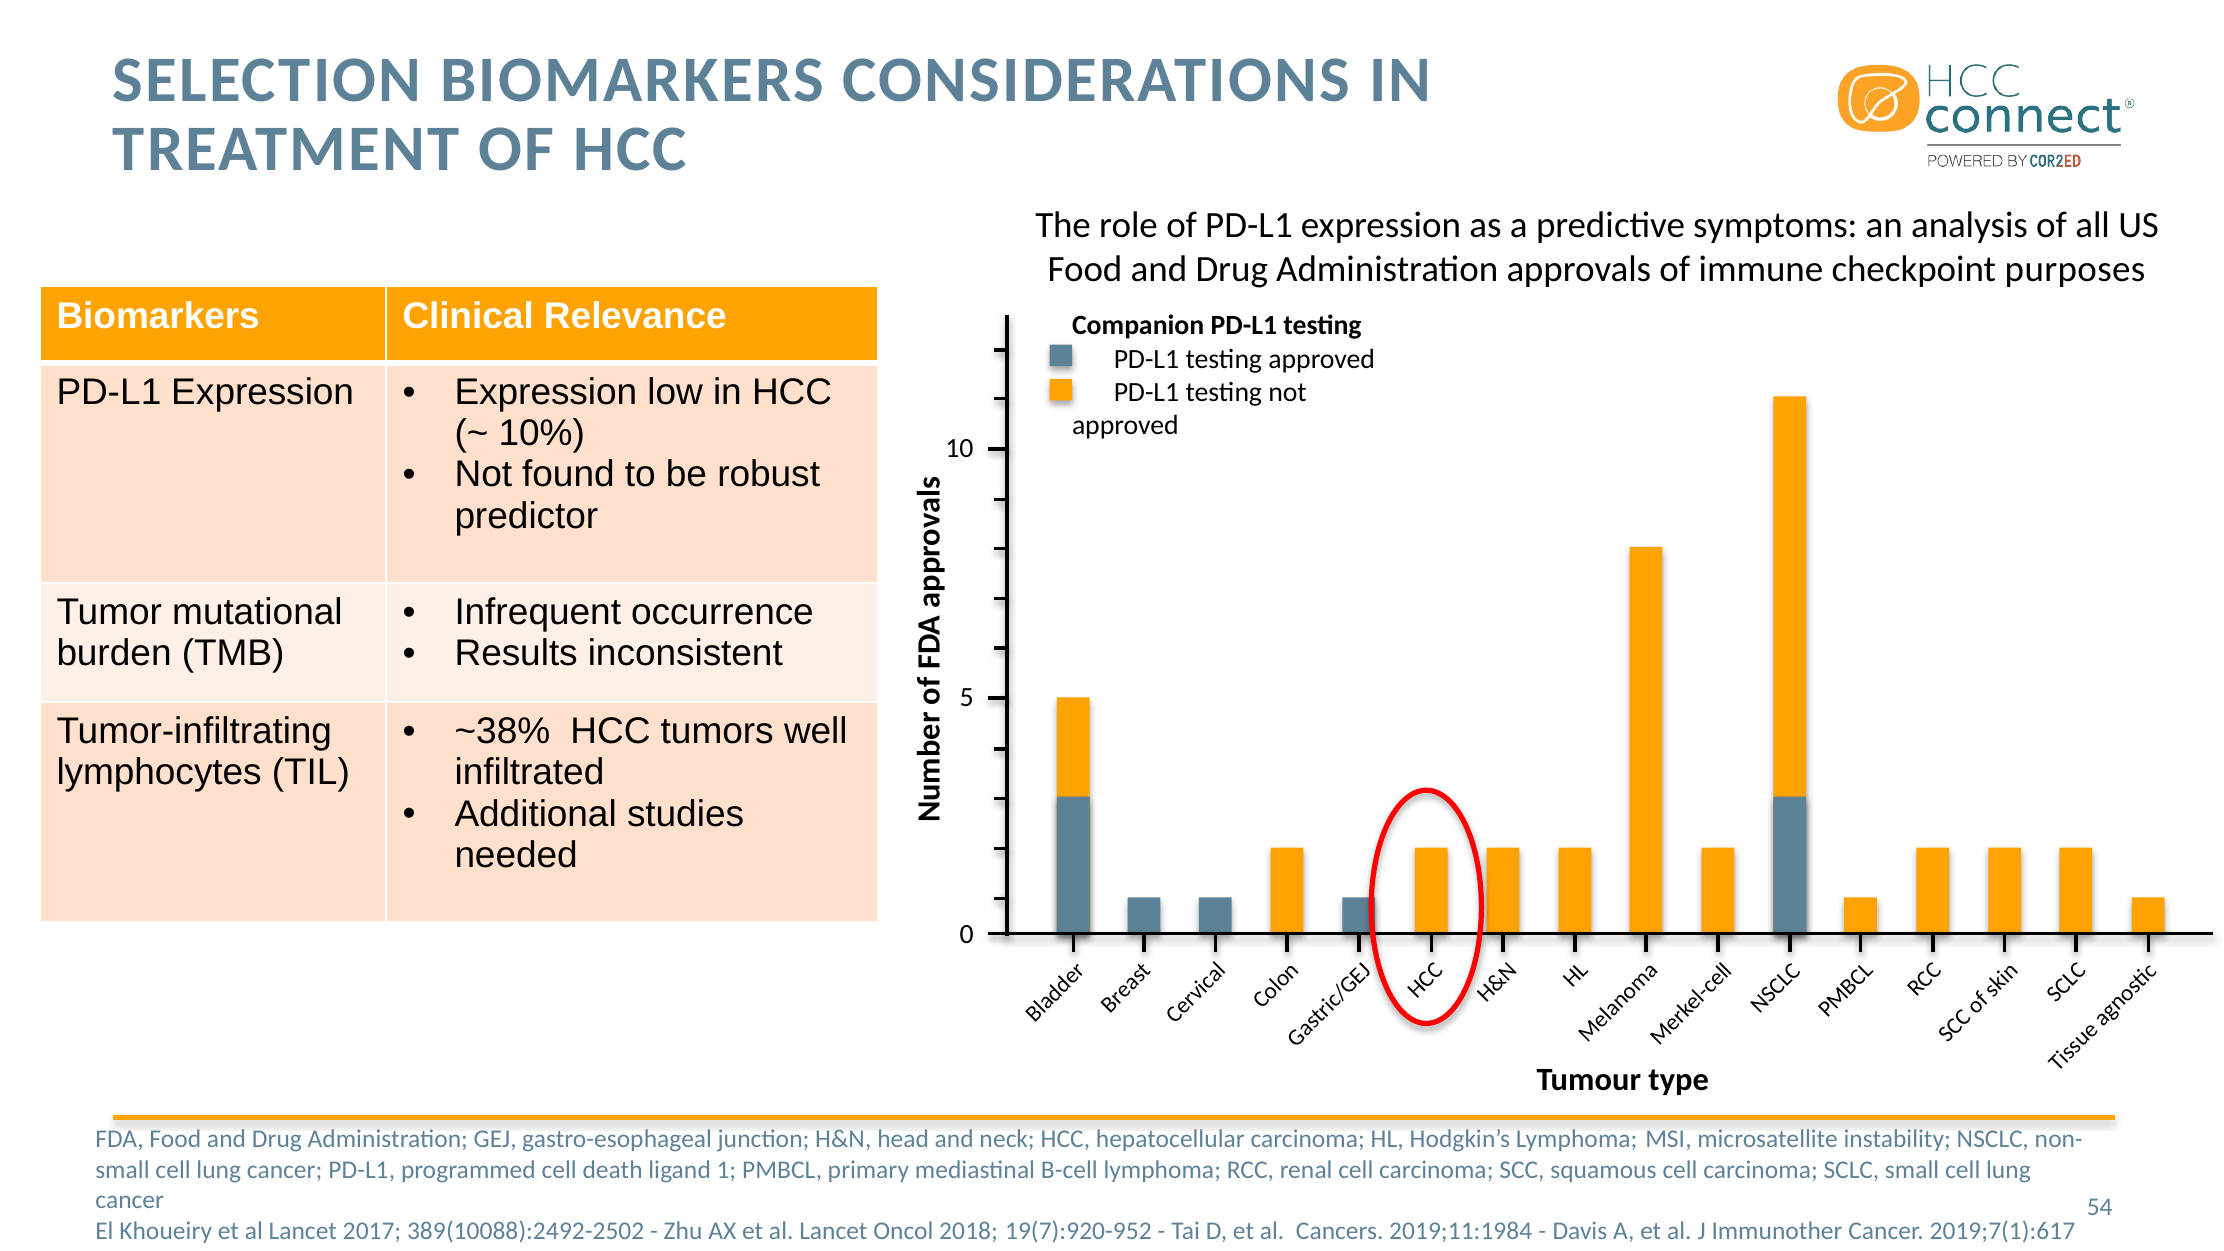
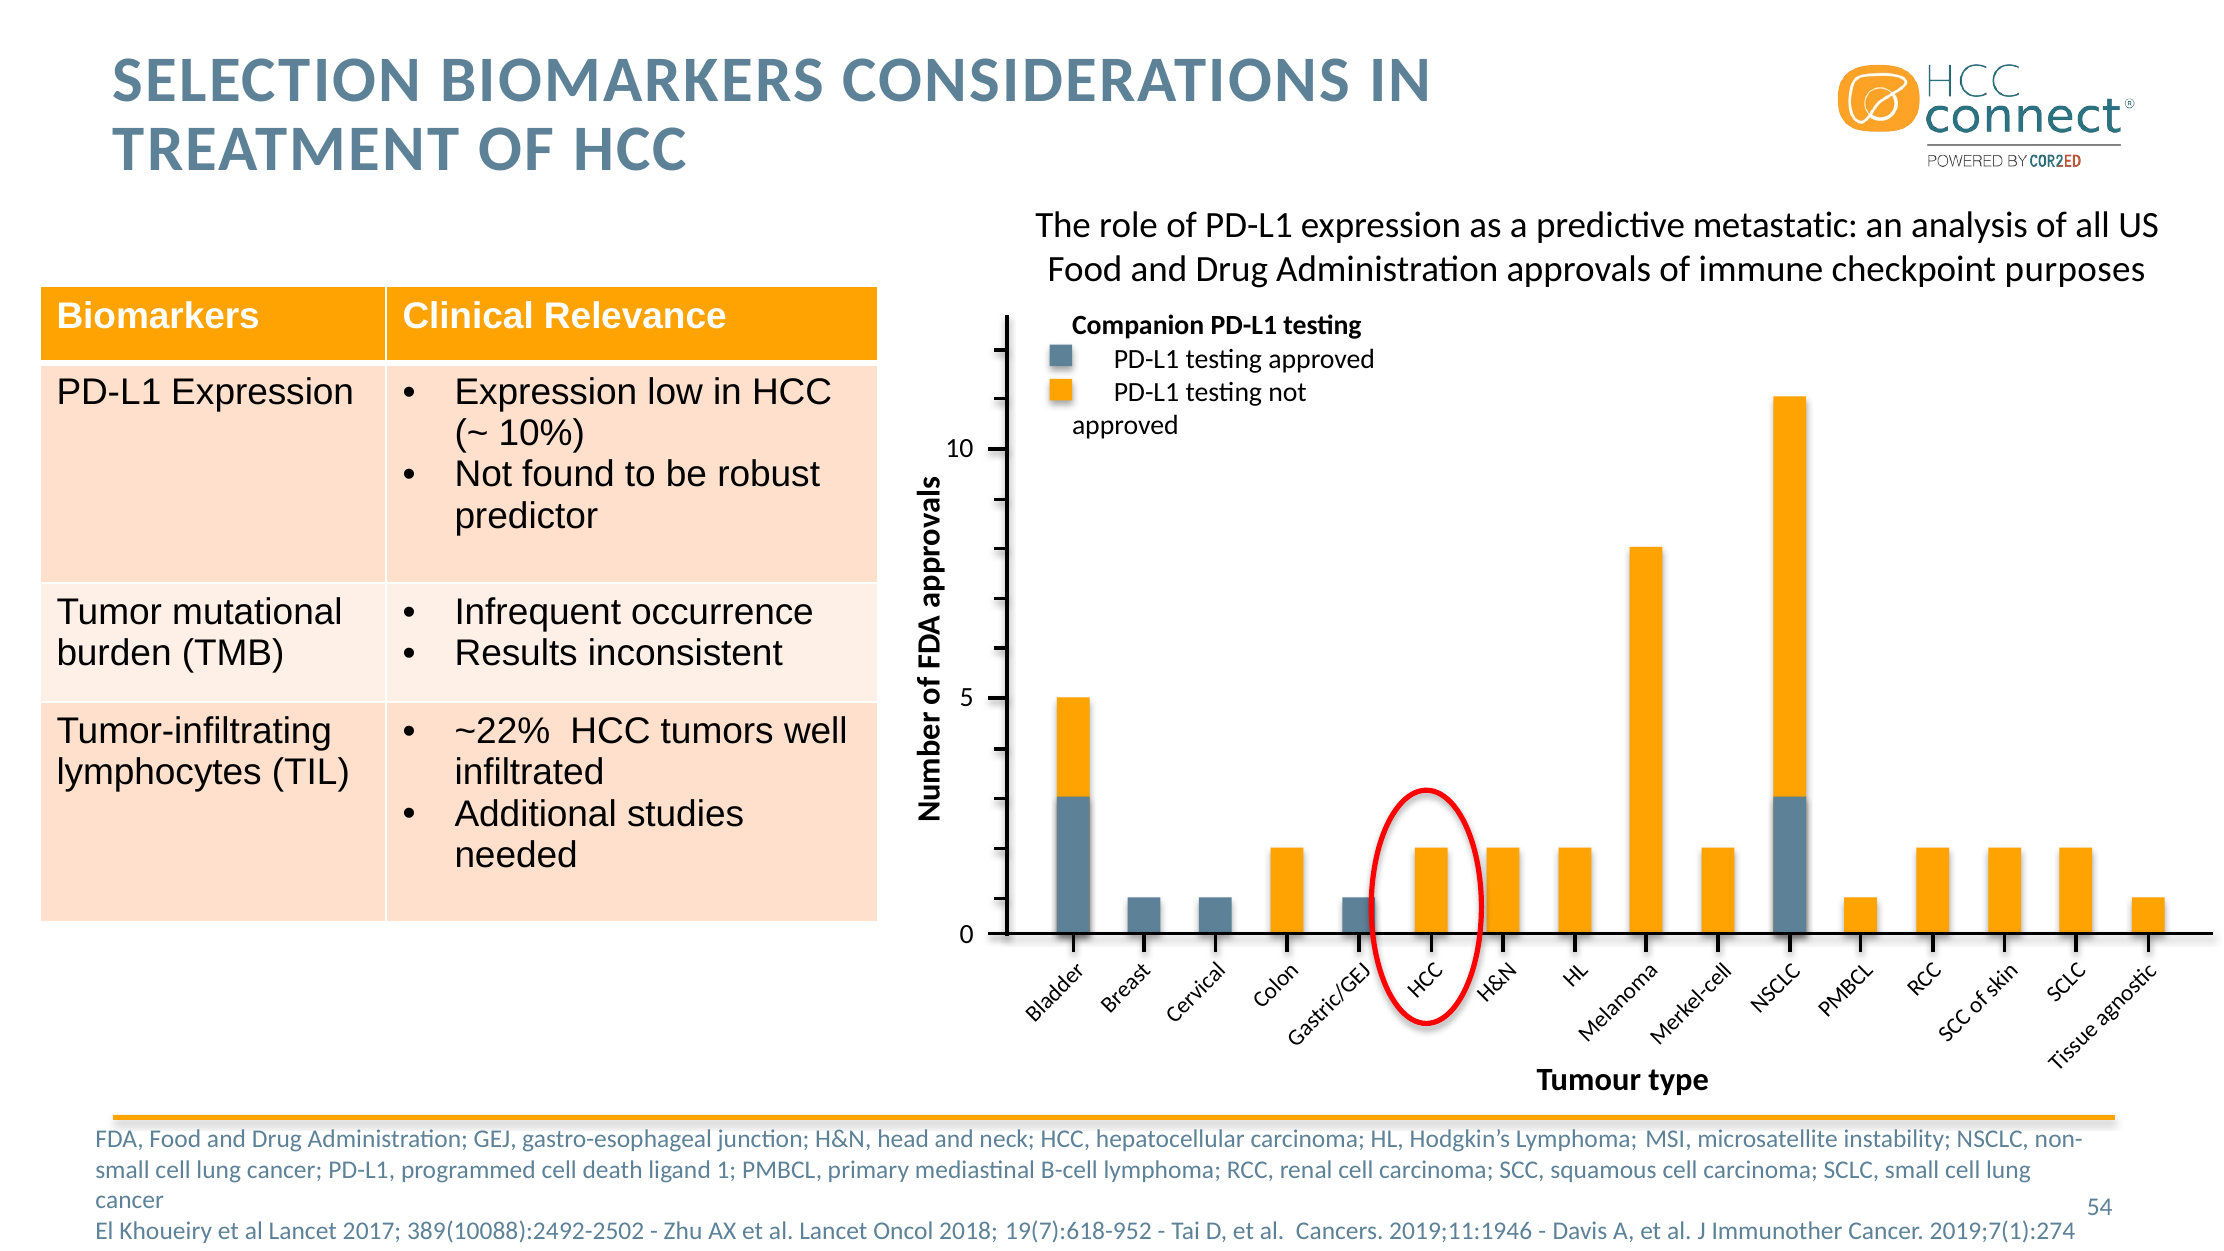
symptoms: symptoms -> metastatic (1775, 225)
~38%: ~38% -> ~22% (502, 731)
19(7):920-952: 19(7):920-952 -> 19(7):618-952 (1078, 1231)
2019;11:1984: 2019;11:1984 -> 2019;11:1946 (1461, 1231)
2019;7(1):617: 2019;7(1):617 -> 2019;7(1):274 (2002, 1231)
